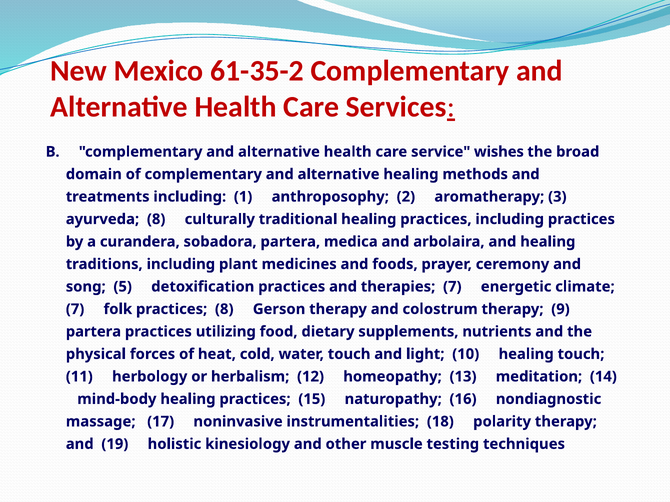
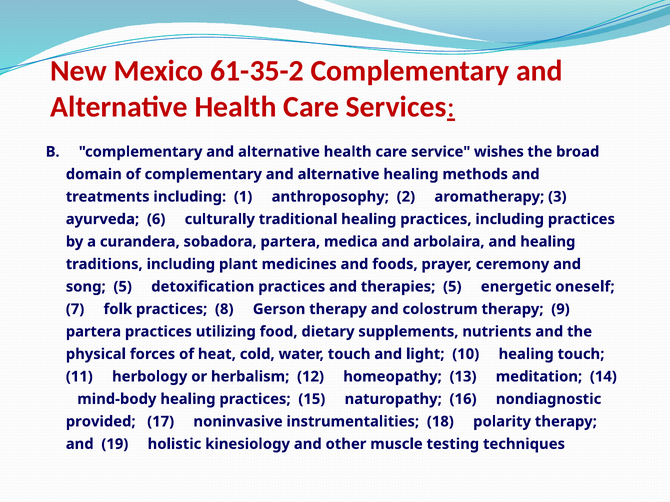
ayurveda 8: 8 -> 6 (156, 219)
therapies 7: 7 -> 5 (452, 287)
climate: climate -> oneself (585, 287)
massage: massage -> provided (101, 422)
